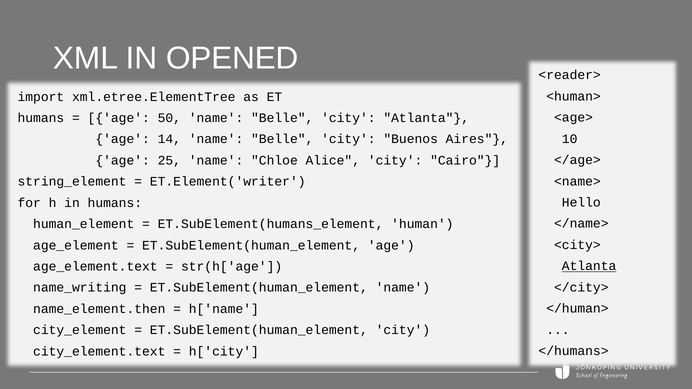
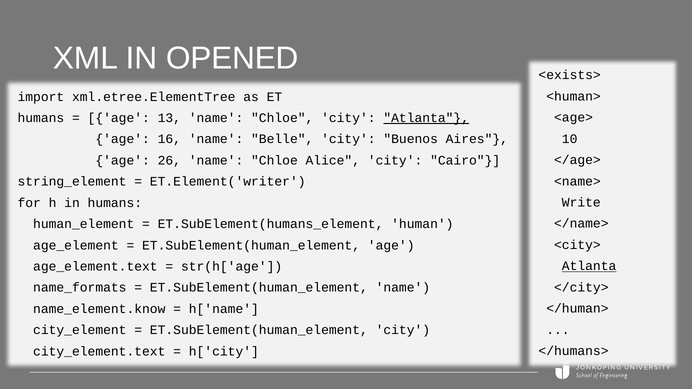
<reader>: <reader> -> <exists> (570, 75)
50: 50 -> 13 (169, 118)
Belle: Belle -> Chloe (282, 118)
Atlanta underline: none -> present (426, 118)
14: 14 -> 16 (169, 139)
25: 25 -> 26 (169, 161)
Hello: Hello -> Write (581, 203)
name_writing: name_writing -> name_formats (80, 288)
name_element.then: name_element.then -> name_element.know (99, 309)
